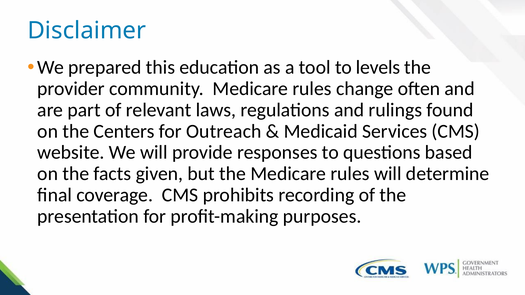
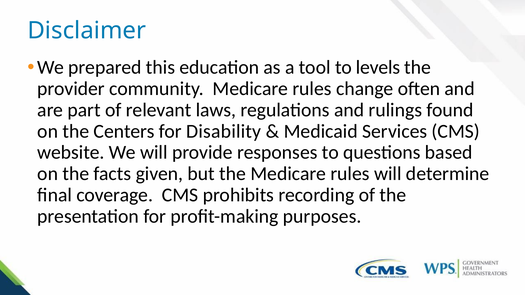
Outreach: Outreach -> Disability (224, 131)
